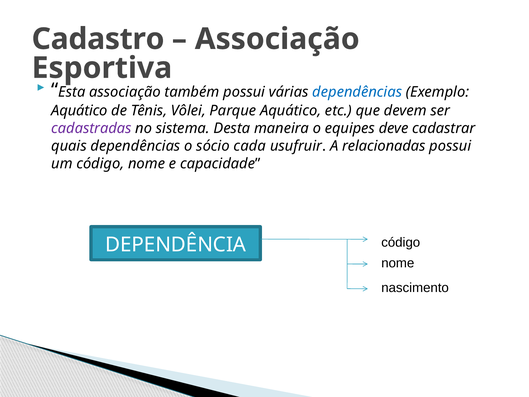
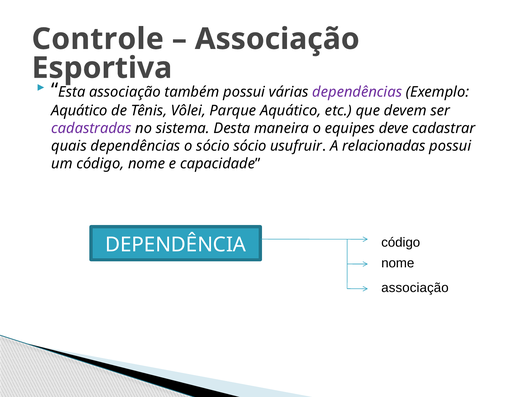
Cadastro: Cadastro -> Controle (98, 39)
dependências colour: blue -> purple (357, 92)
sócio cada: cada -> sócio (250, 146)
nascimento: nascimento -> associação (415, 288)
